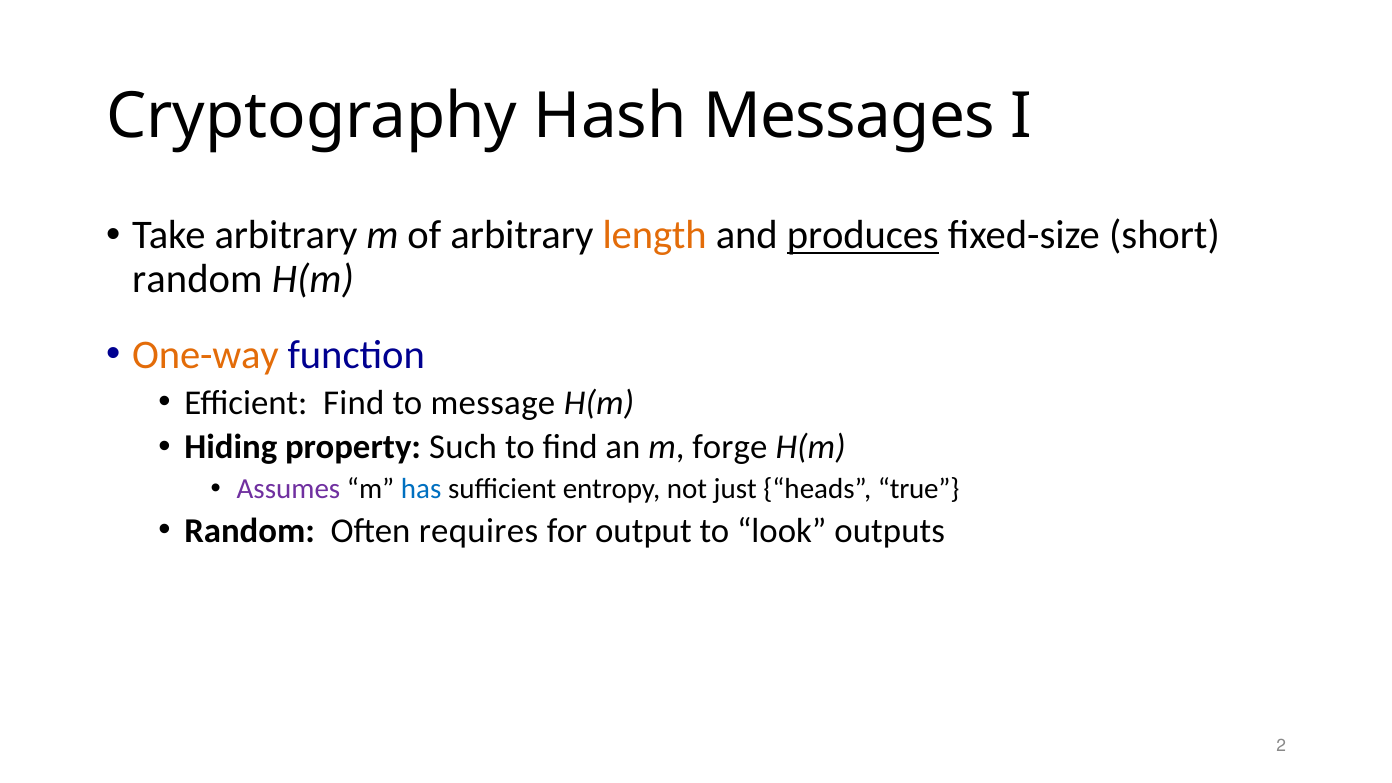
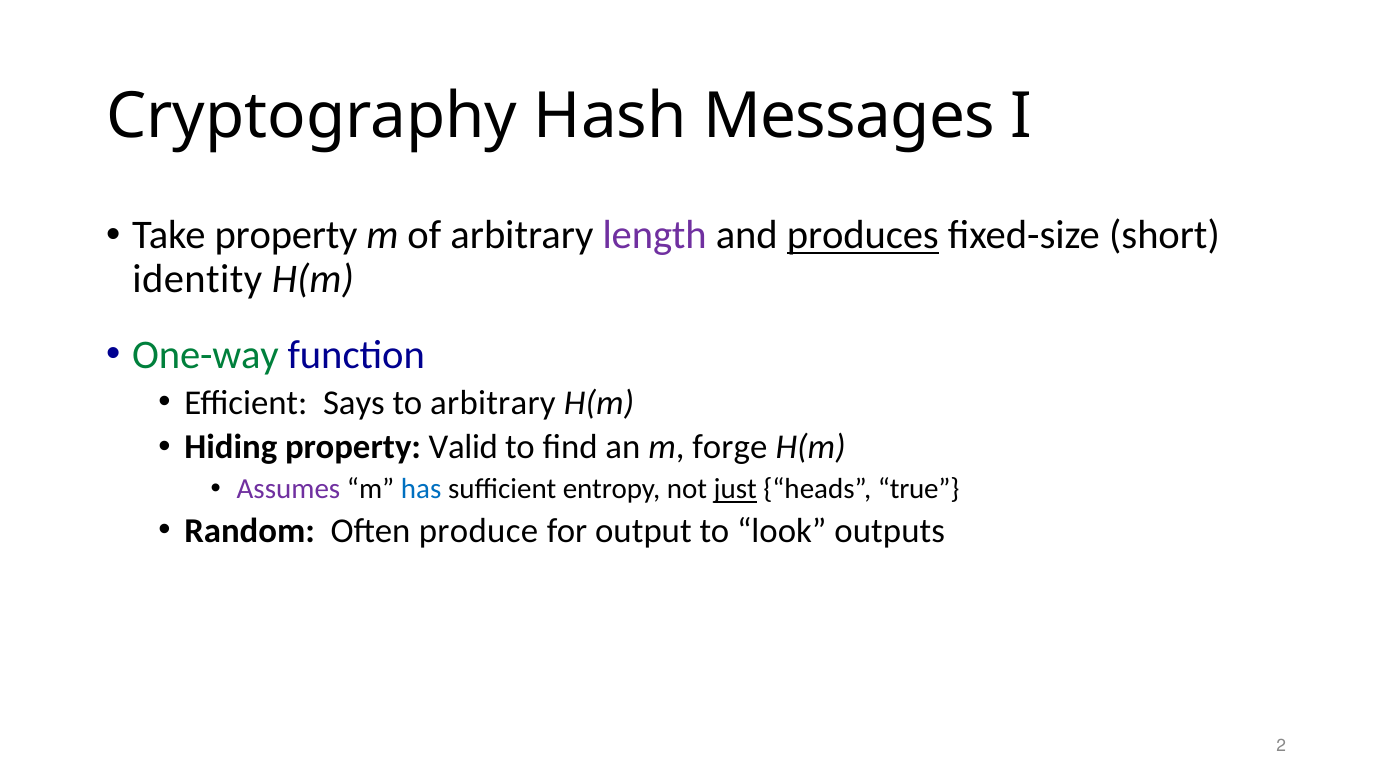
Take arbitrary: arbitrary -> property (286, 235)
length colour: orange -> purple (655, 235)
random: random -> identity (197, 279)
One-way colour: orange -> green (205, 355)
Efficient Find: Find -> Says (354, 403)
to message: message -> arbitrary (493, 403)
Such: Such -> Valid (463, 447)
just underline: none -> present (735, 489)
requires: requires -> produce (478, 531)
